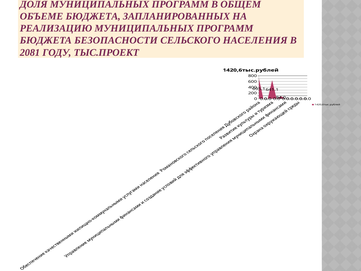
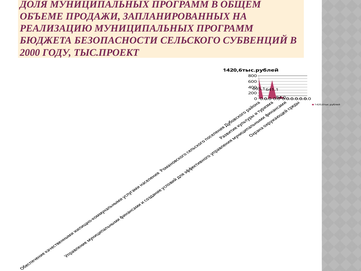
ОБЪЕМЕ БЮДЖЕТА: БЮДЖЕТА -> ПРОДАЖИ (93, 16)
НАСЕЛЕНИЯ: НАСЕЛЕНИЯ -> СУБВЕНЦИЙ (255, 40)
2081: 2081 -> 2000 (30, 52)
